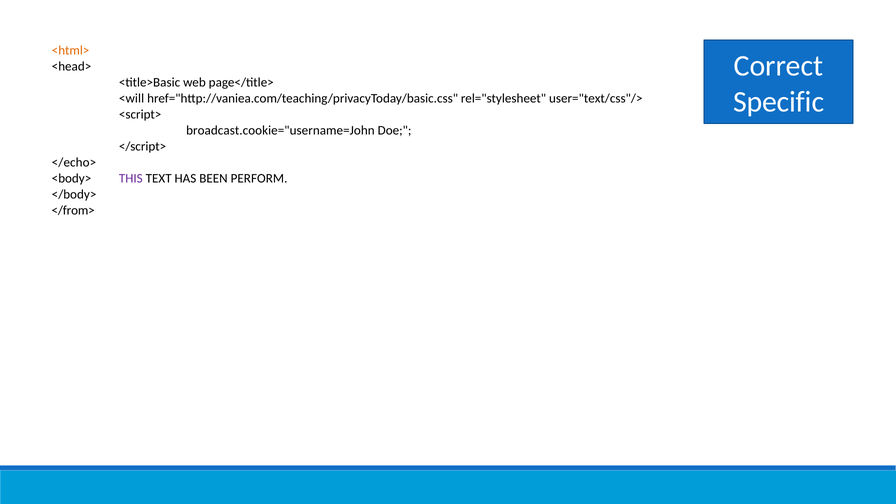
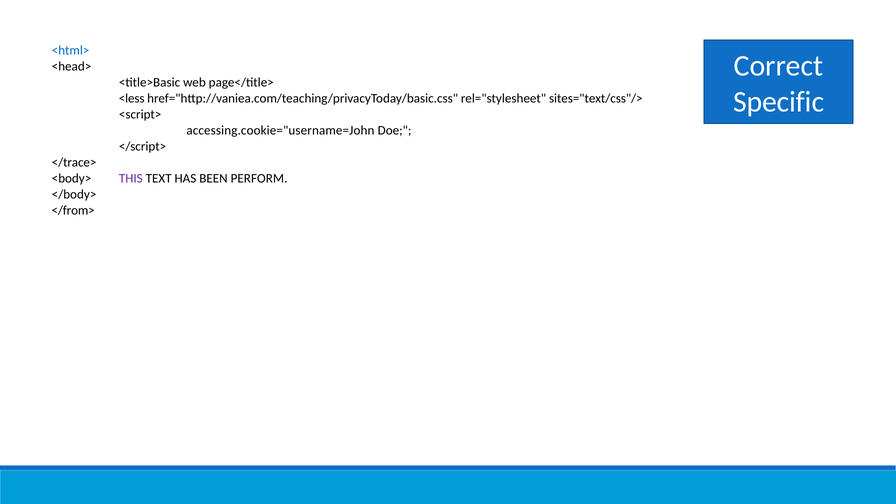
<html> colour: orange -> blue (71, 50)
<will: <will -> <less (132, 98)
user="text/css"/>: user="text/css"/> -> sites="text/css"/> (596, 98)
broadcast.cookie="username=John: broadcast.cookie="username=John -> accessing.cookie="username=John (280, 130)
</echo>: </echo> -> </trace> (74, 162)
